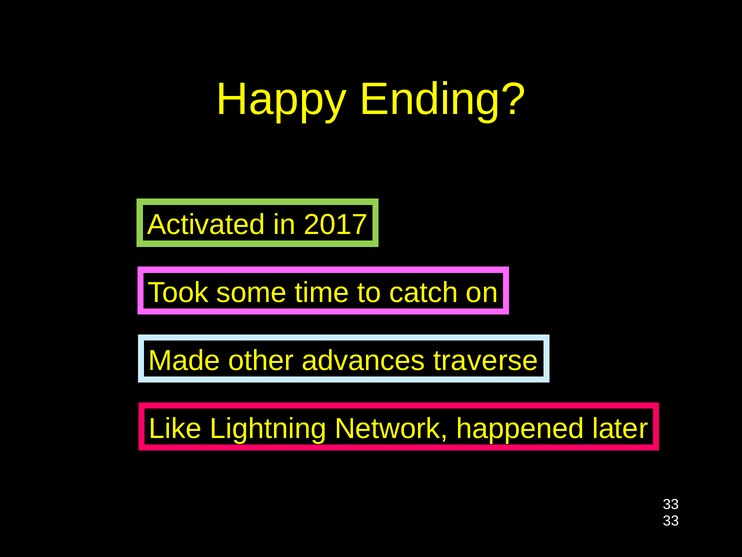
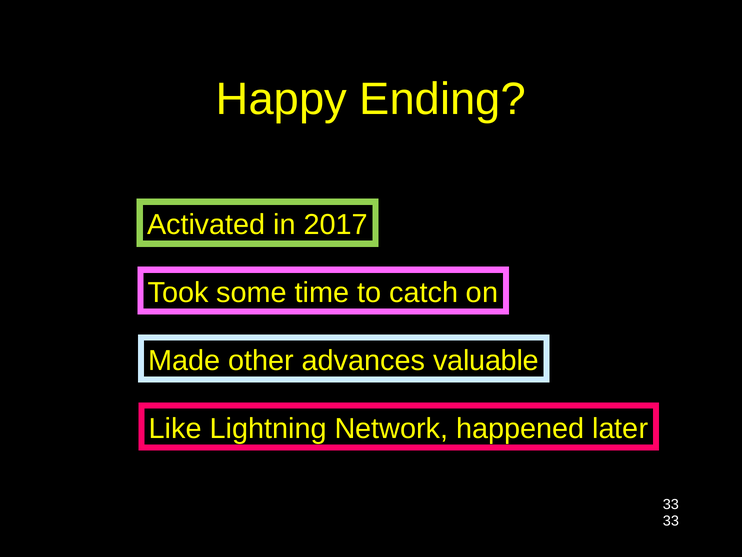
traverse: traverse -> valuable (486, 360)
